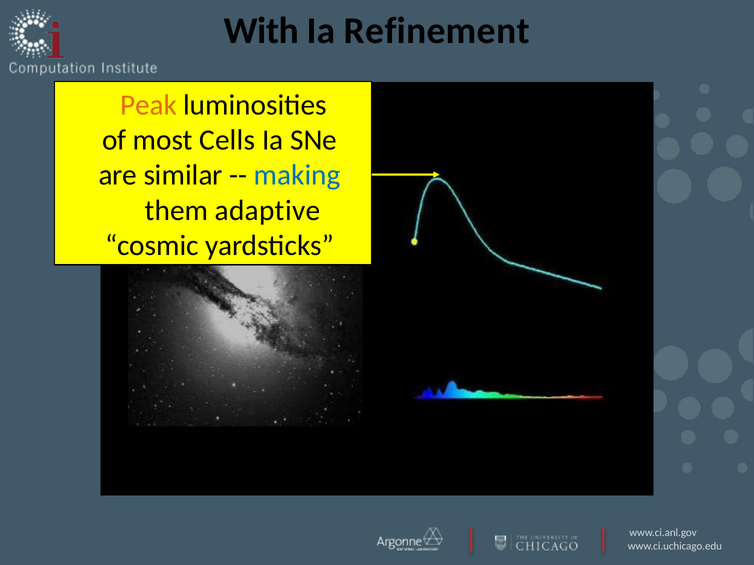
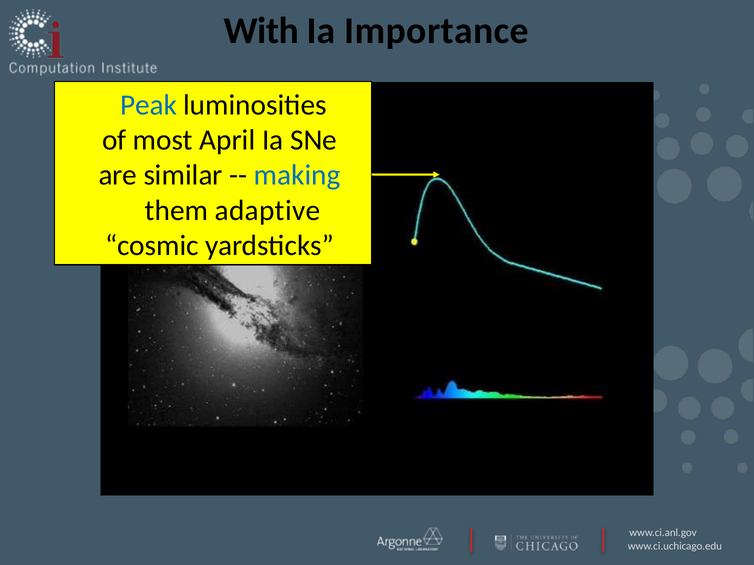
Refinement: Refinement -> Importance (437, 31)
Peak colour: orange -> blue (149, 105)
Cells: Cells -> April (227, 140)
